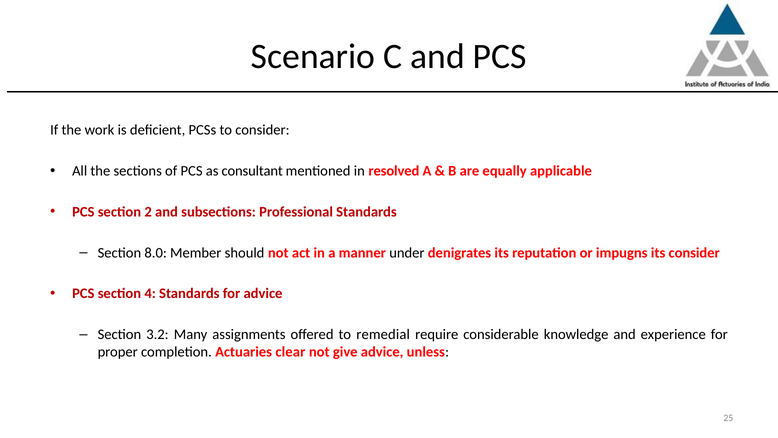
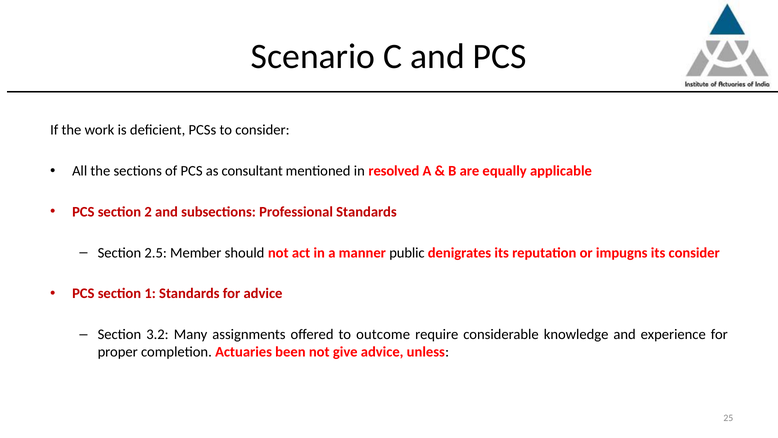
8.0: 8.0 -> 2.5 (156, 253)
under: under -> public (407, 253)
4: 4 -> 1 (150, 293)
remedial: remedial -> outcome (383, 334)
clear: clear -> been (290, 352)
